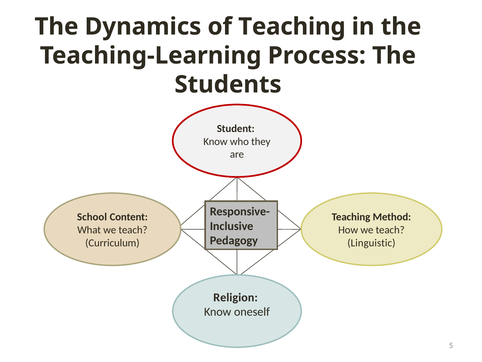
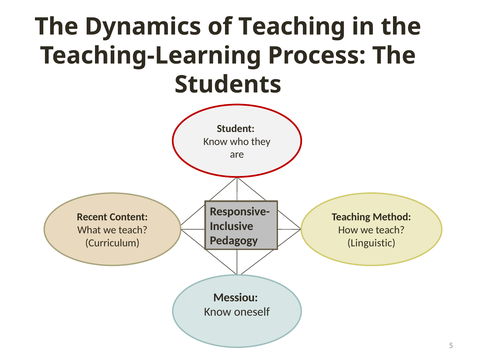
School: School -> Recent (92, 217)
Religion: Religion -> Messiou (236, 297)
